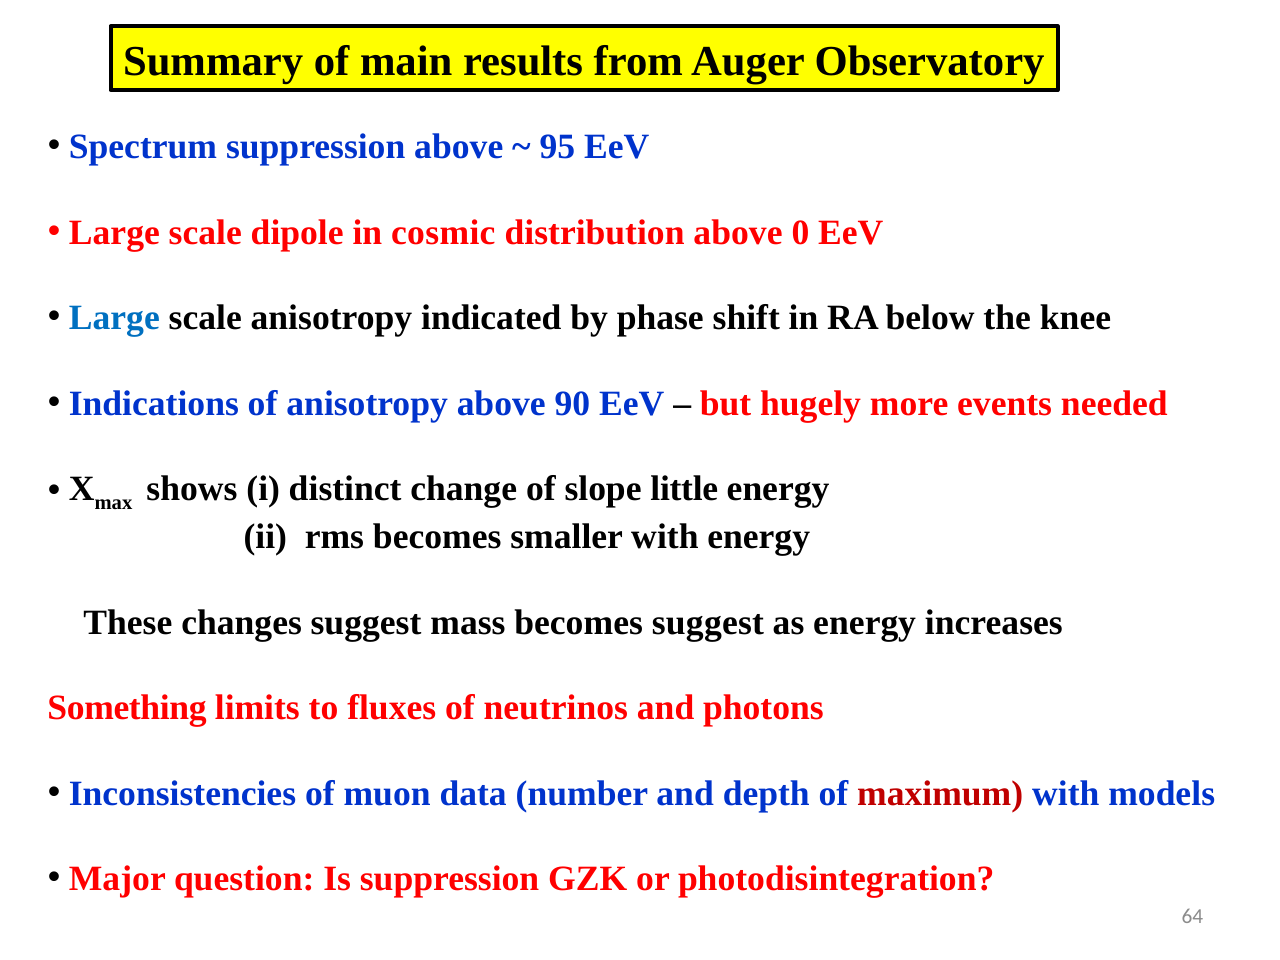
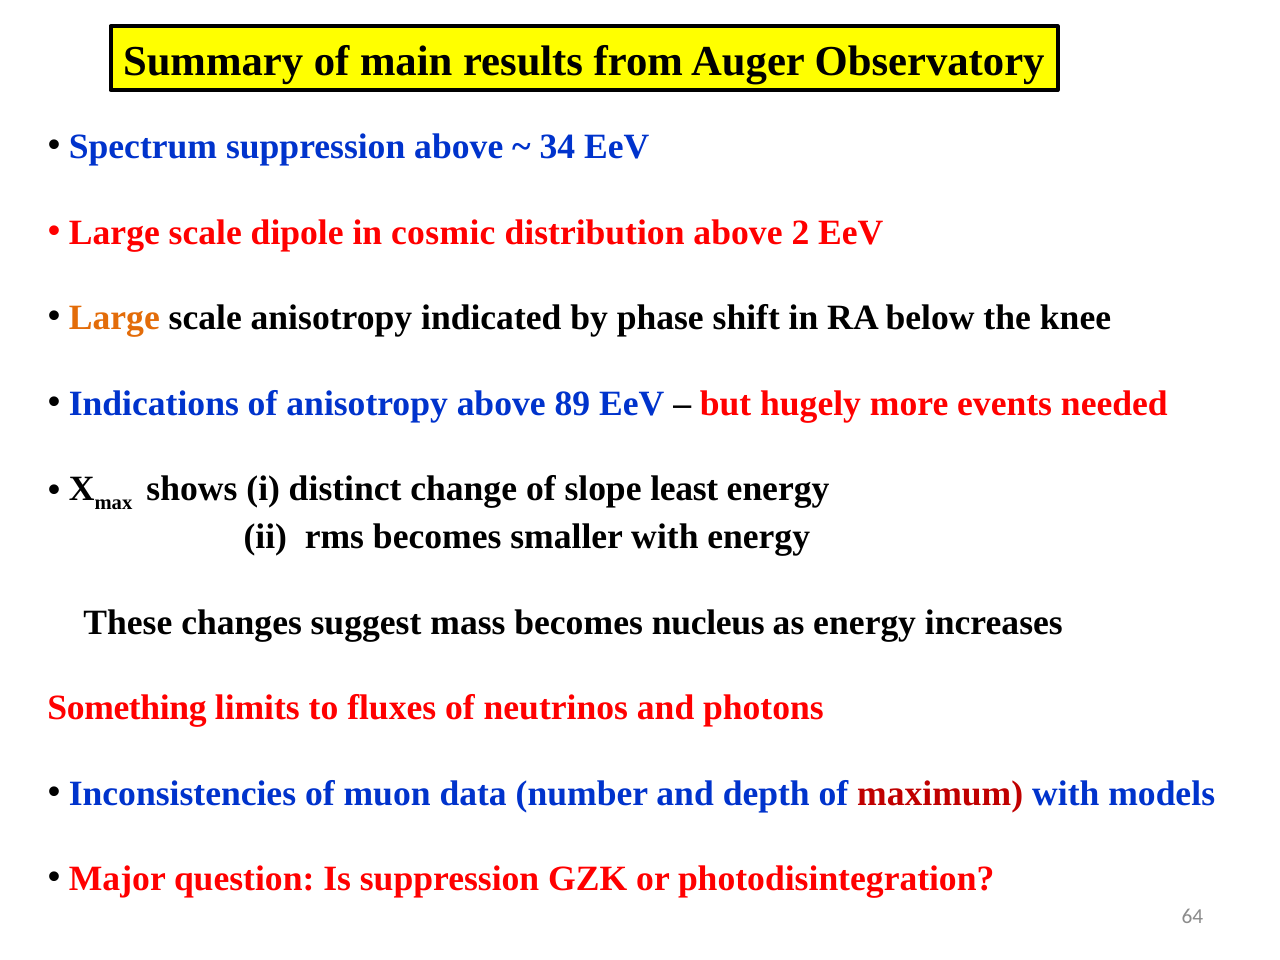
95: 95 -> 34 (557, 147)
0: 0 -> 2 (800, 233)
Large colour: blue -> orange (114, 318)
90: 90 -> 89 (572, 403)
little: little -> least (684, 489)
becomes suggest: suggest -> nucleus (708, 623)
